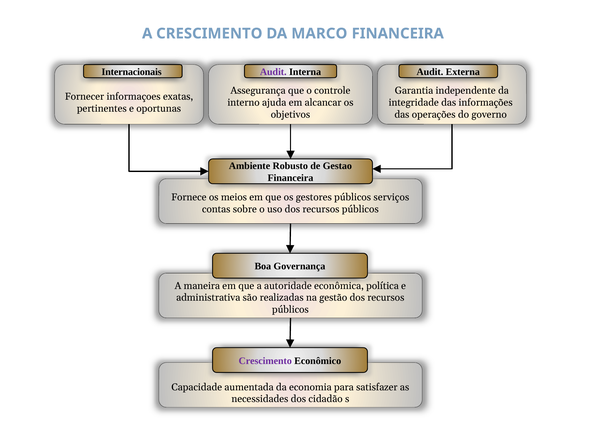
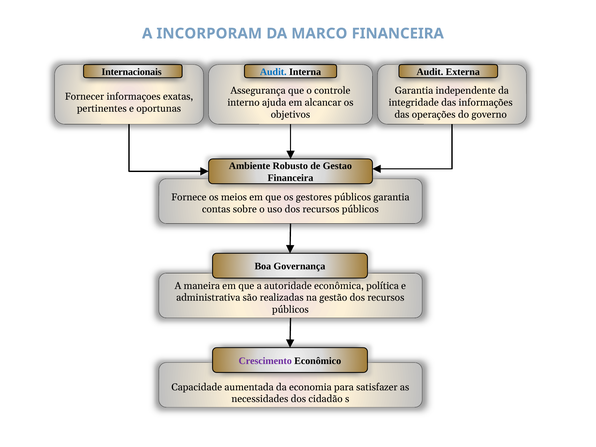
A CRESCIMENTO: CRESCIMENTO -> INCORPORAM (209, 34)
Audit colour: purple -> blue (273, 72)
serviços: serviços -> garantia (391, 197)
